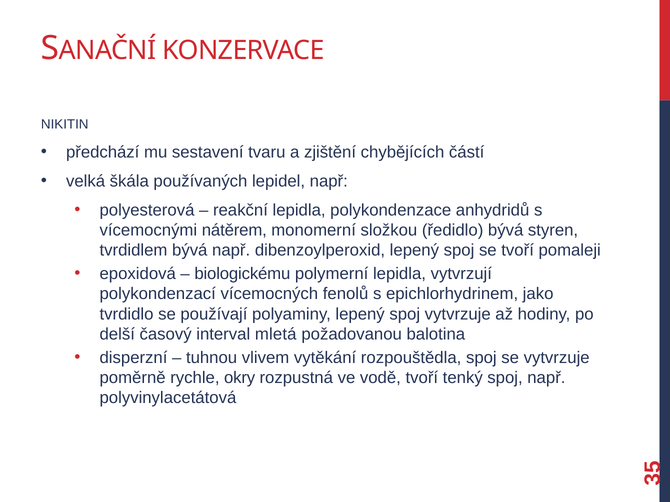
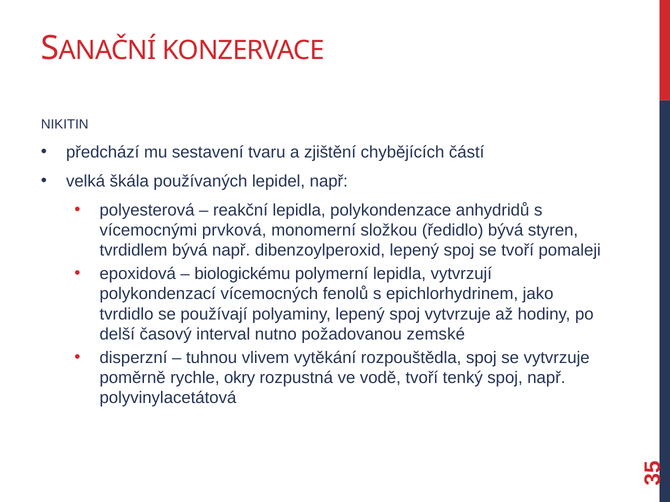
nátěrem: nátěrem -> prvková (234, 231)
mletá: mletá -> nutno (276, 334)
balotina: balotina -> zemské (436, 334)
